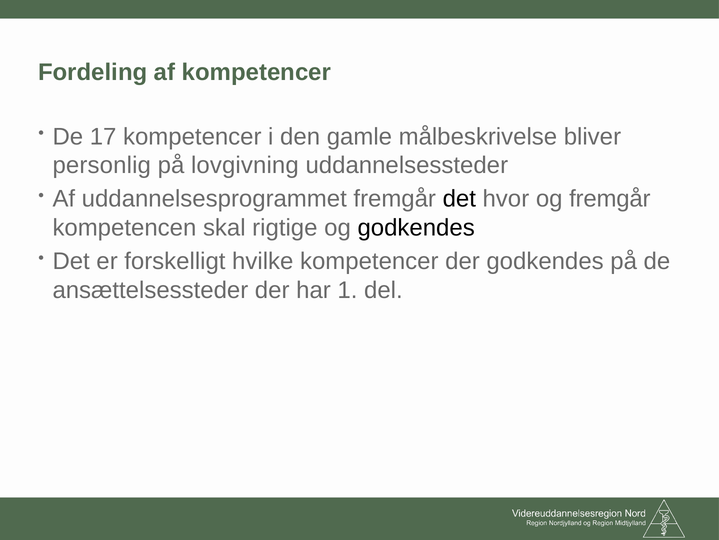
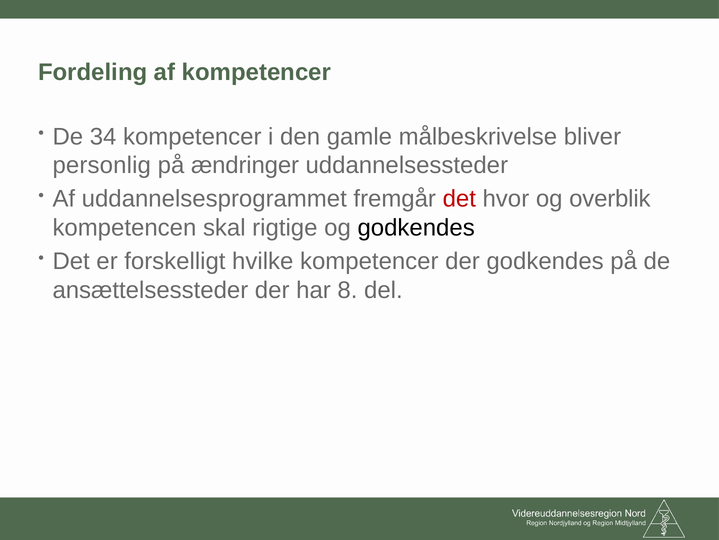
17: 17 -> 34 (103, 136)
lovgivning: lovgivning -> ændringer (245, 165)
det colour: black -> red (459, 199)
og fremgår: fremgår -> overblik (610, 199)
1: 1 -> 8 (347, 290)
